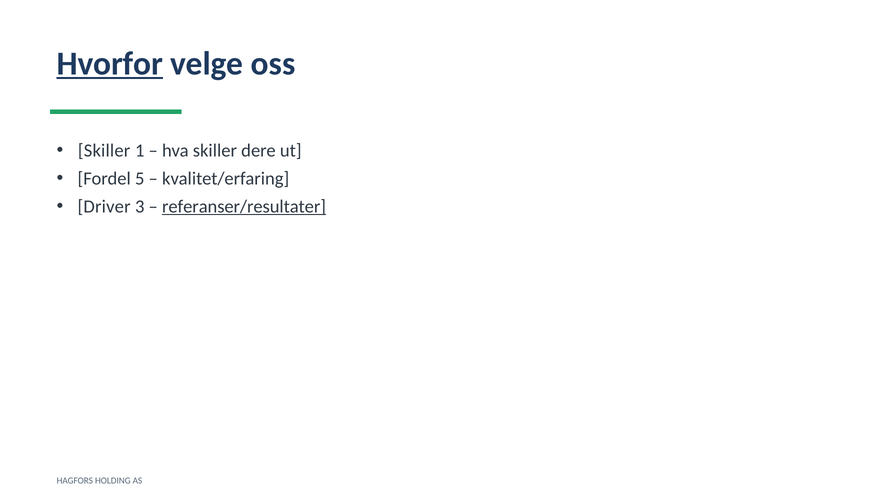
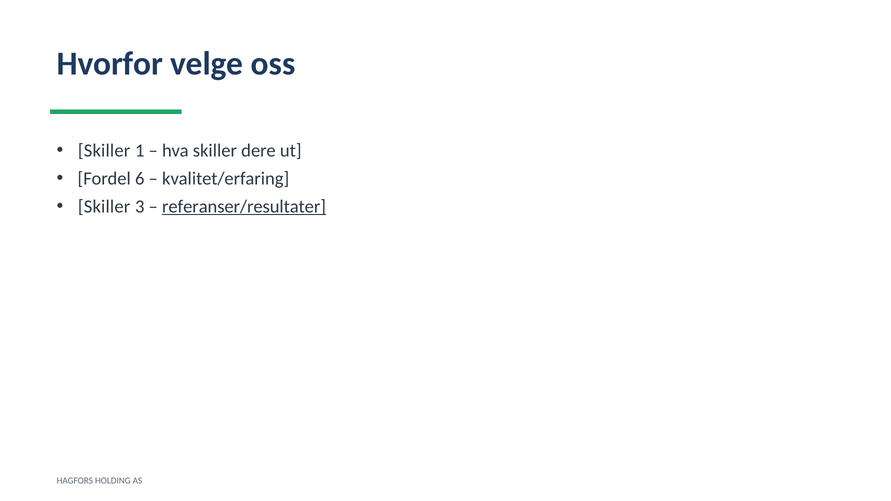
Hvorfor underline: present -> none (110, 64)
5: 5 -> 6 (140, 179)
Driver: Driver -> Skiller (104, 207)
